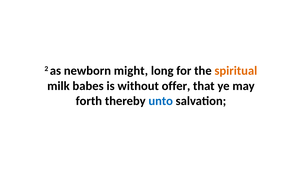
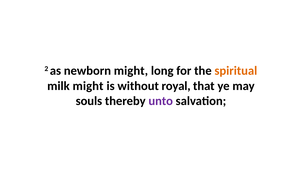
milk babes: babes -> might (88, 86)
offer: offer -> royal (176, 86)
forth: forth -> souls (89, 101)
unto colour: blue -> purple (161, 101)
